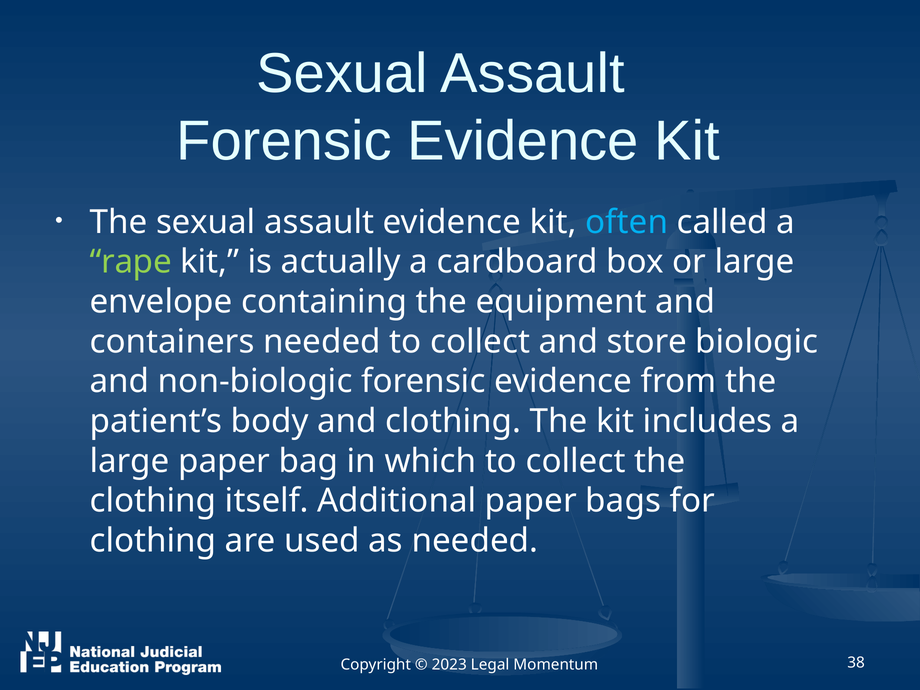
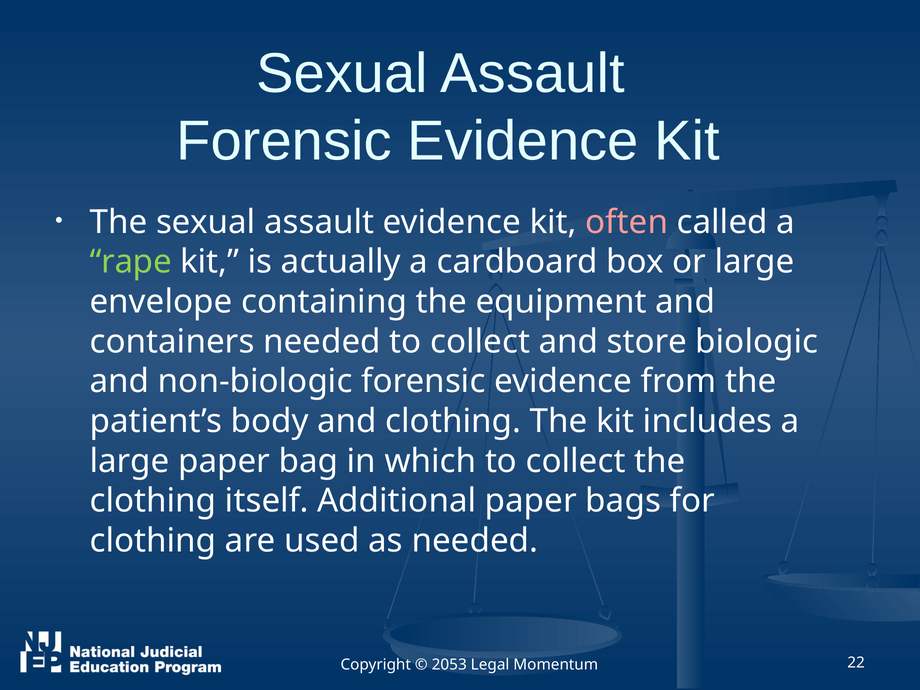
often colour: light blue -> pink (627, 222)
2023: 2023 -> 2053 (449, 665)
38: 38 -> 22 (856, 662)
